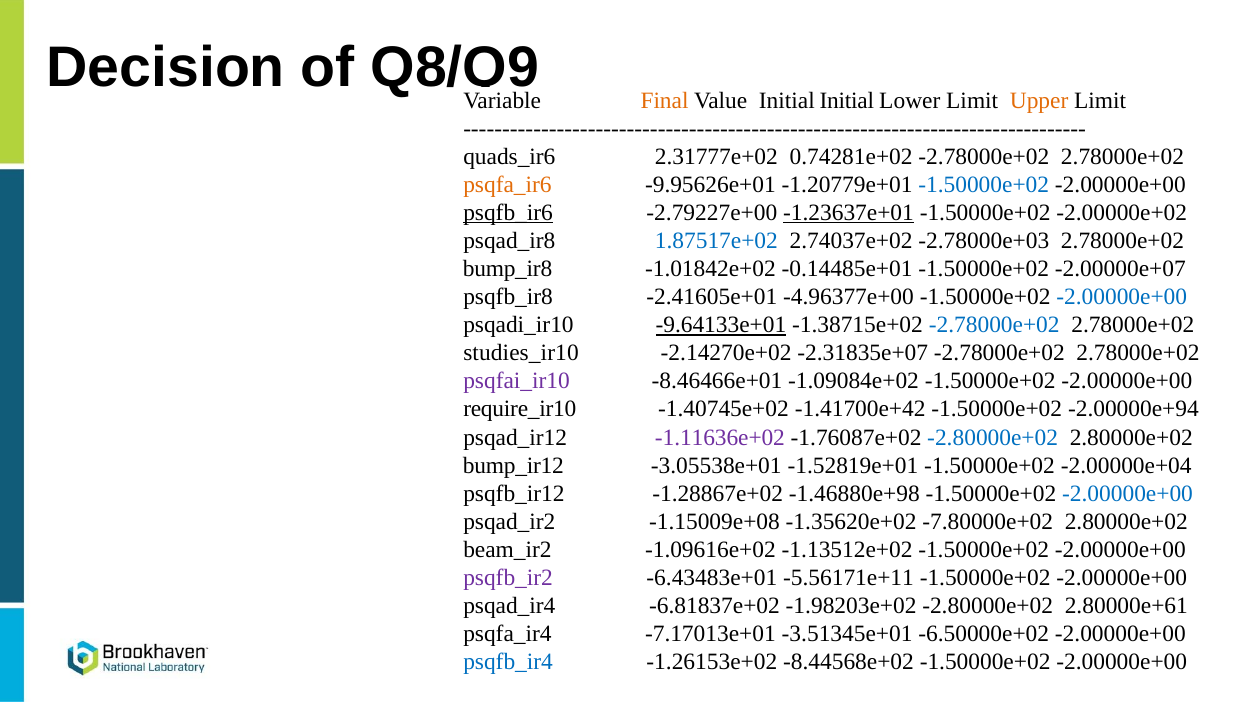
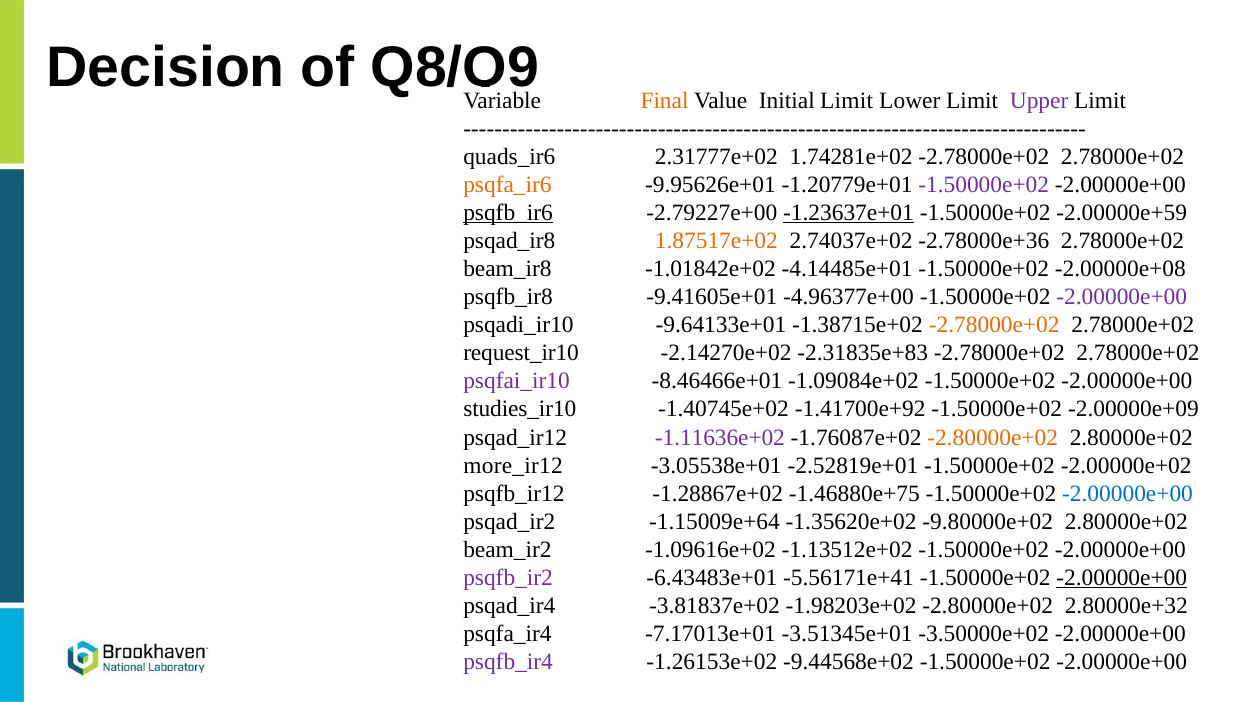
Initial Initial: Initial -> Limit (847, 100)
Upper colour: orange -> purple (1039, 100)
0.74281e+02: 0.74281e+02 -> 1.74281e+02 (851, 157)
-1.50000e+02 colour: blue -> purple (984, 185)
-2.00000e+02: -2.00000e+02 -> -2.00000e+59 (1122, 213)
1.87517e+02 colour: blue -> orange (716, 241)
-2.78000e+03: -2.78000e+03 -> -2.78000e+36 (984, 241)
bump_ir8: bump_ir8 -> beam_ir8 (507, 269)
-0.14485e+01: -0.14485e+01 -> -4.14485e+01 (847, 269)
-2.00000e+07: -2.00000e+07 -> -2.00000e+08 (1120, 269)
-2.41605e+01: -2.41605e+01 -> -9.41605e+01 (712, 297)
-2.00000e+00 colour: blue -> purple (1122, 297)
-9.64133e+01 underline: present -> none (721, 325)
-2.78000e+02 colour: blue -> orange (994, 325)
studies_ir10: studies_ir10 -> request_ir10 (521, 353)
-2.31835e+07: -2.31835e+07 -> -2.31835e+83 (863, 353)
require_ir10: require_ir10 -> studies_ir10 (520, 410)
-1.41700e+42: -1.41700e+42 -> -1.41700e+92 (860, 410)
-2.00000e+94: -2.00000e+94 -> -2.00000e+09 (1133, 410)
-2.80000e+02 colour: blue -> orange (993, 438)
bump_ir12: bump_ir12 -> more_ir12 (513, 466)
-1.52819e+01: -1.52819e+01 -> -2.52819e+01 (853, 466)
-2.00000e+04: -2.00000e+04 -> -2.00000e+02 (1126, 466)
-1.46880e+98: -1.46880e+98 -> -1.46880e+75 (854, 494)
-1.15009e+08: -1.15009e+08 -> -1.15009e+64 (714, 522)
-7.80000e+02: -7.80000e+02 -> -9.80000e+02 (988, 522)
-5.56171e+11: -5.56171e+11 -> -5.56171e+41 (849, 578)
-2.00000e+00 underline: none -> present (1122, 578)
-6.81837e+02: -6.81837e+02 -> -3.81837e+02 (714, 606)
2.80000e+61: 2.80000e+61 -> 2.80000e+32 (1126, 606)
-6.50000e+02: -6.50000e+02 -> -3.50000e+02 (984, 634)
psqfb_ir4 colour: blue -> purple (508, 662)
-8.44568e+02: -8.44568e+02 -> -9.44568e+02 (849, 662)
